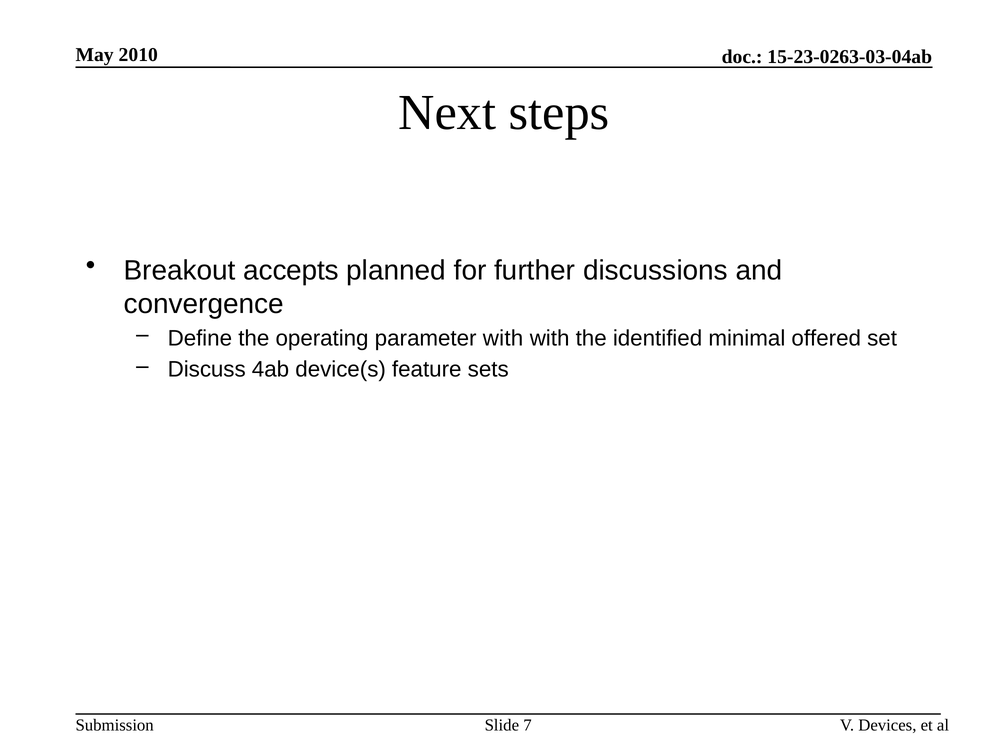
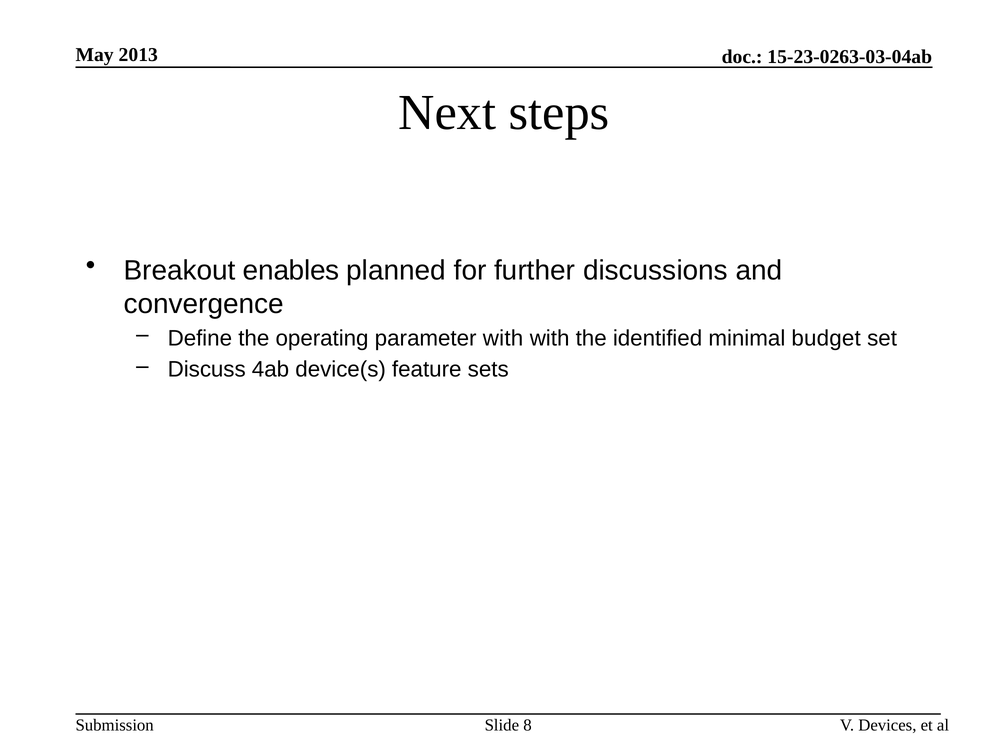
2010: 2010 -> 2013 (138, 55)
accepts: accepts -> enables (291, 270)
offered: offered -> budget (826, 338)
7: 7 -> 8 (527, 725)
